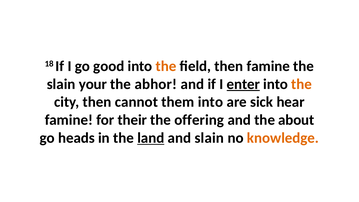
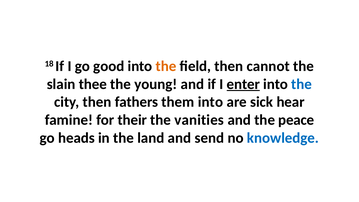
then famine: famine -> cannot (268, 66)
your: your -> thee (93, 84)
abhor: abhor -> young (156, 84)
the colour: orange -> blue (302, 84)
cannot: cannot -> fathers (136, 102)
offering: offering -> vanities (199, 120)
about: about -> peace (296, 120)
land underline: present -> none (151, 138)
and slain: slain -> send (209, 138)
knowledge colour: orange -> blue (283, 138)
